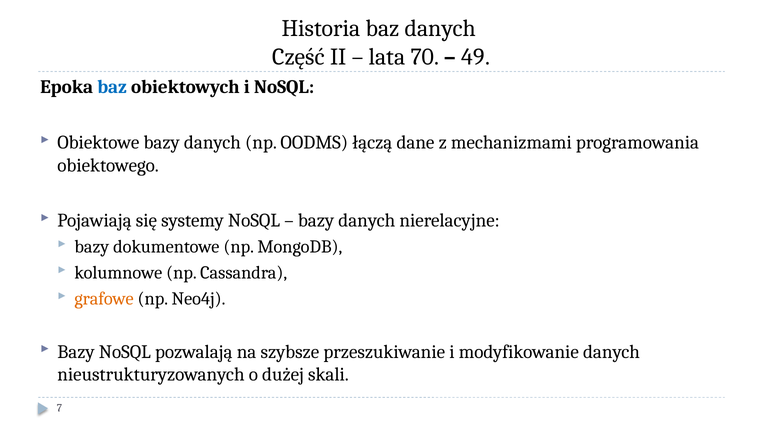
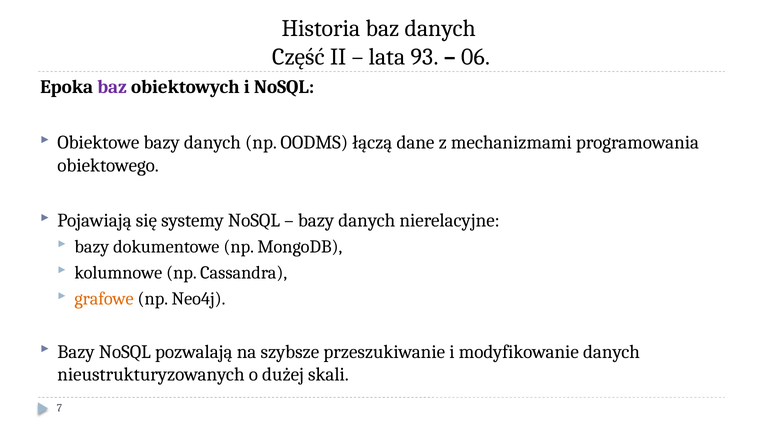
70: 70 -> 93 (425, 57)
49: 49 -> 06 (476, 57)
baz colour: blue -> purple (112, 87)
